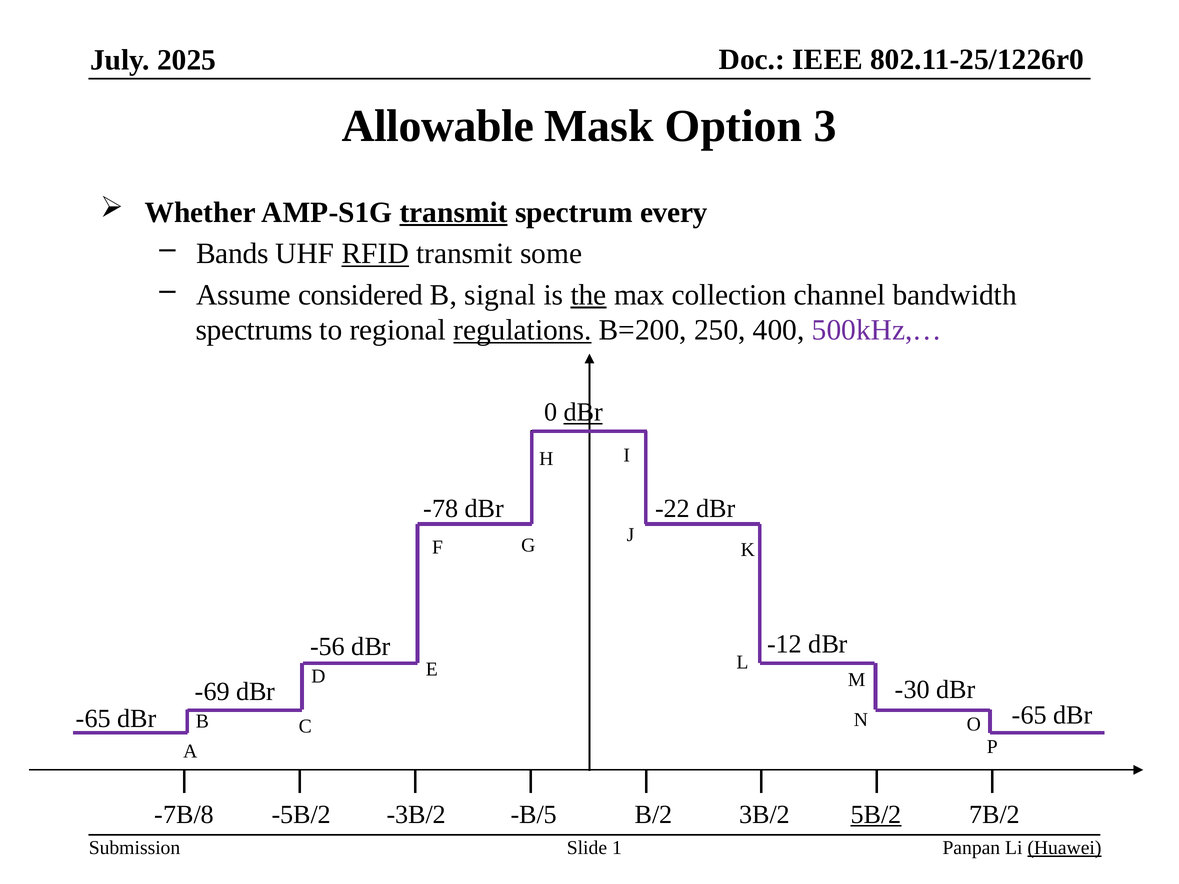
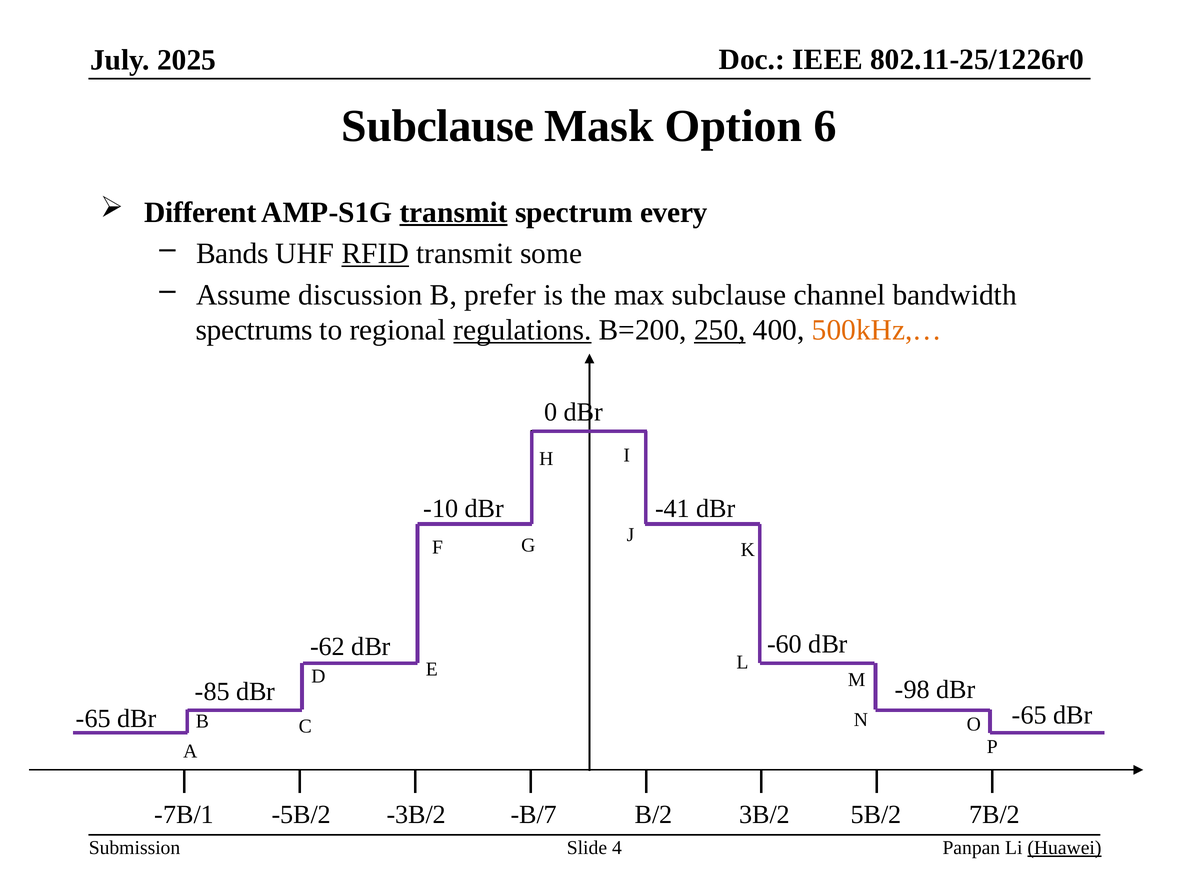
Allowable: Allowable -> Subclause (438, 126)
3: 3 -> 6 (825, 126)
Whether: Whether -> Different (200, 212)
considered: considered -> discussion (360, 295)
signal: signal -> prefer (500, 295)
the underline: present -> none (589, 295)
max collection: collection -> subclause (729, 295)
250 underline: none -> present (720, 330)
500kHz,… colour: purple -> orange (877, 330)
dBr underline: present -> none (583, 412)
-78: -78 -> -10 (441, 509)
-22: -22 -> -41 (672, 509)
-12: -12 -> -60 (785, 644)
-56: -56 -> -62 (328, 647)
-30: -30 -> -98 (912, 690)
-69: -69 -> -85 (212, 692)
-7B/8: -7B/8 -> -7B/1 (184, 815)
B/5: B/5 -> B/7 (534, 815)
5B/2 underline: present -> none (876, 815)
1: 1 -> 4 (617, 848)
